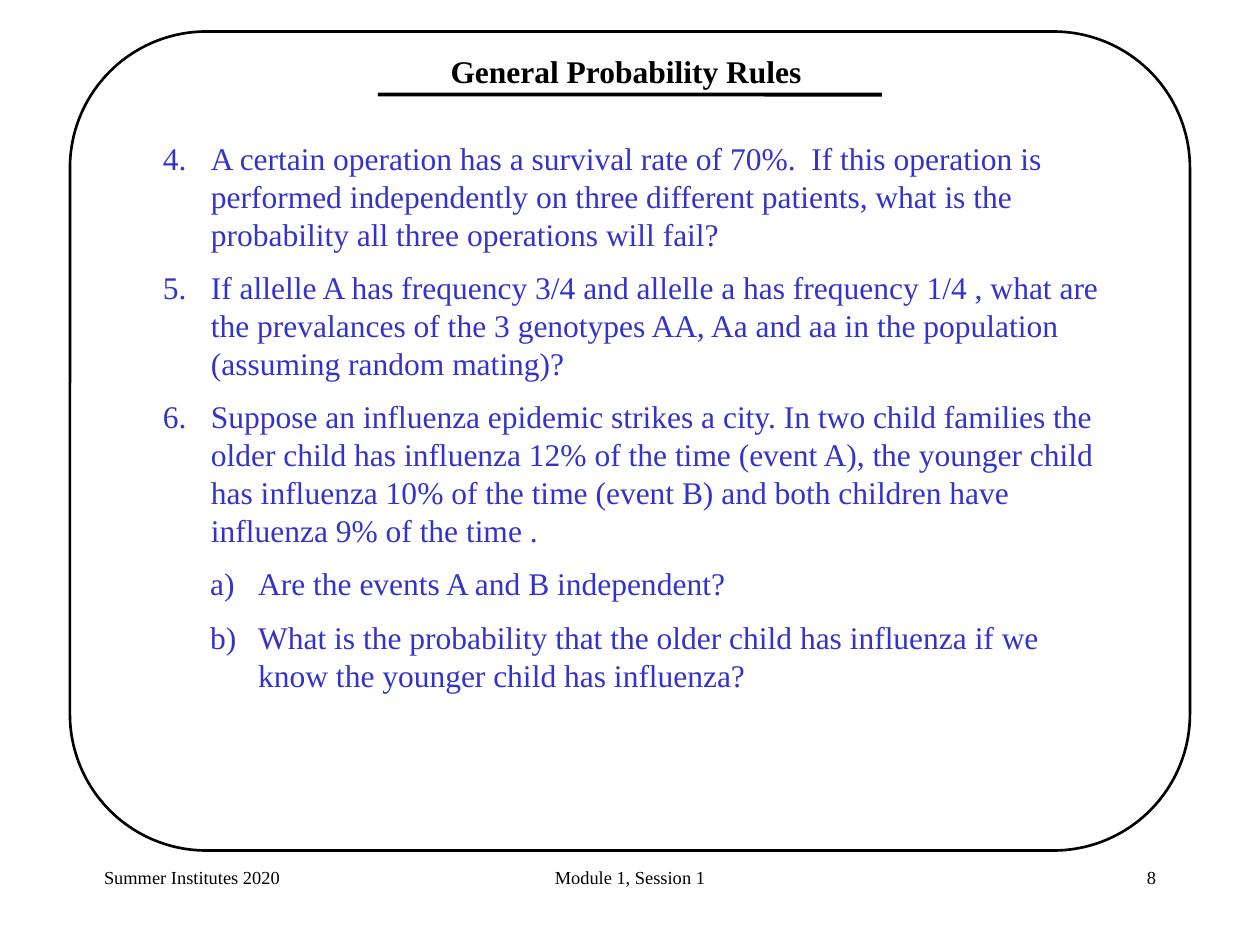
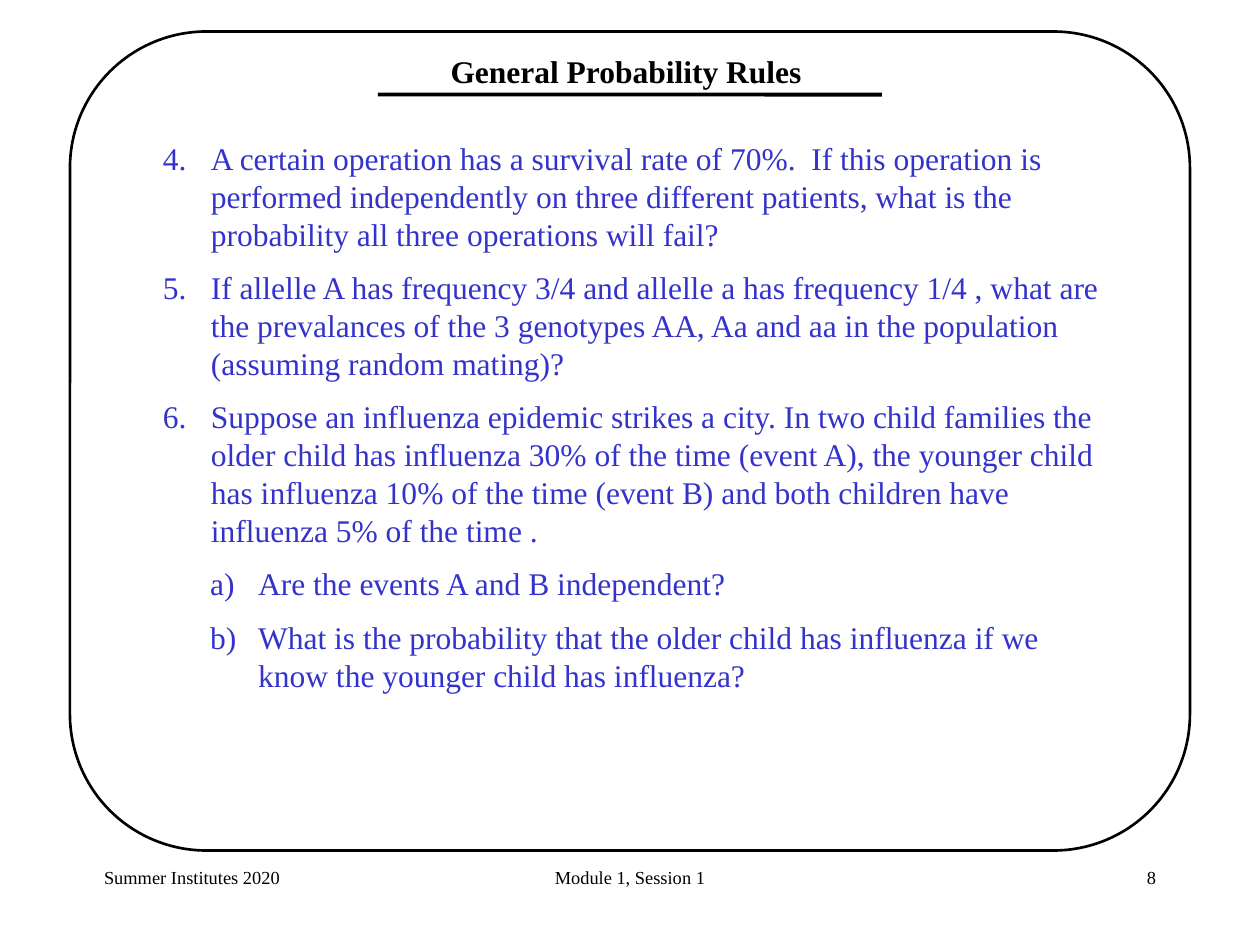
12%: 12% -> 30% (558, 456)
9%: 9% -> 5% (357, 532)
